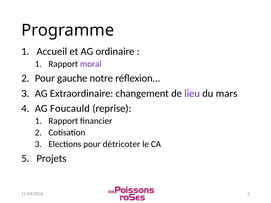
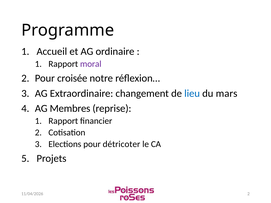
gauche: gauche -> croisée (72, 78)
lieu colour: purple -> blue (192, 93)
Foucauld: Foucauld -> Membres (70, 109)
